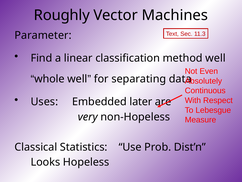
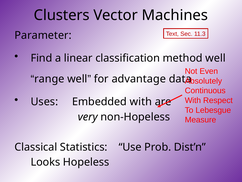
Roughly: Roughly -> Clusters (62, 15)
whole: whole -> range (49, 79)
separating: separating -> advantage (139, 79)
Embedded later: later -> with (141, 101)
